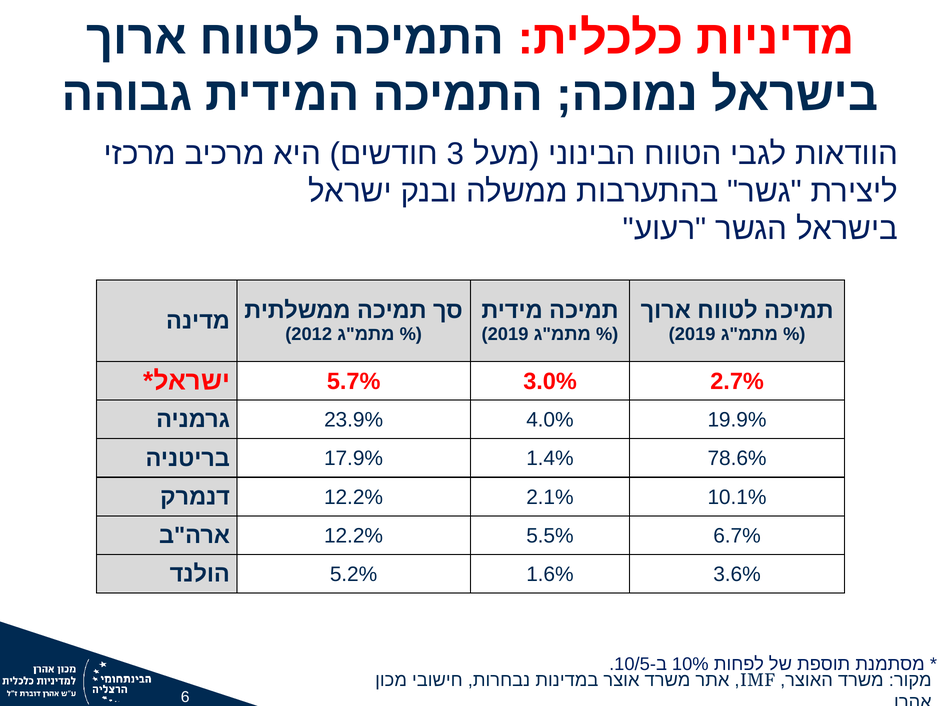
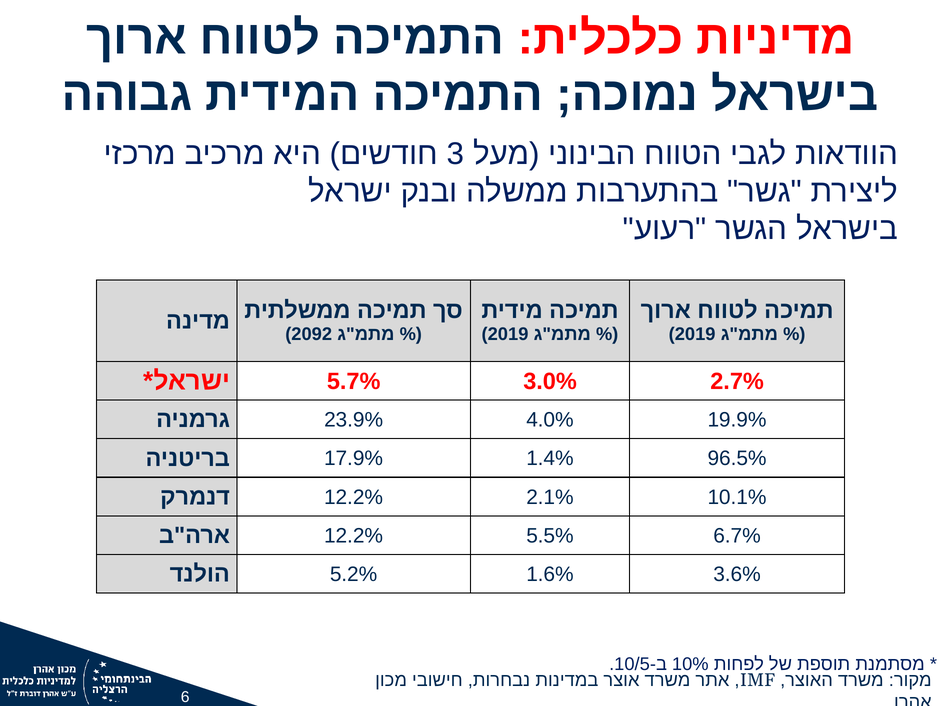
2012: 2012 -> 2092 (312, 334)
78.6%: 78.6% -> 96.5% (737, 458)
